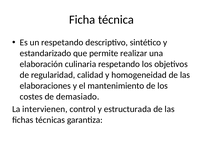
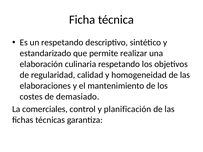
intervienen: intervienen -> comerciales (45, 109)
estructurada: estructurada -> planificación (128, 109)
